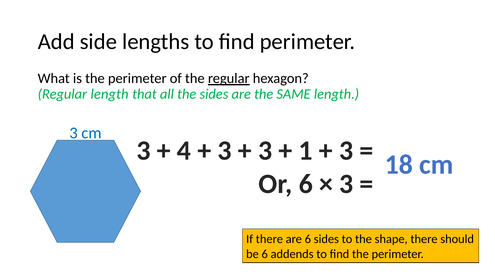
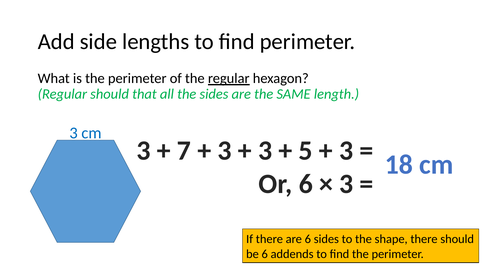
Regular length: length -> should (110, 94)
4: 4 -> 7 (184, 150)
1: 1 -> 5 (306, 150)
